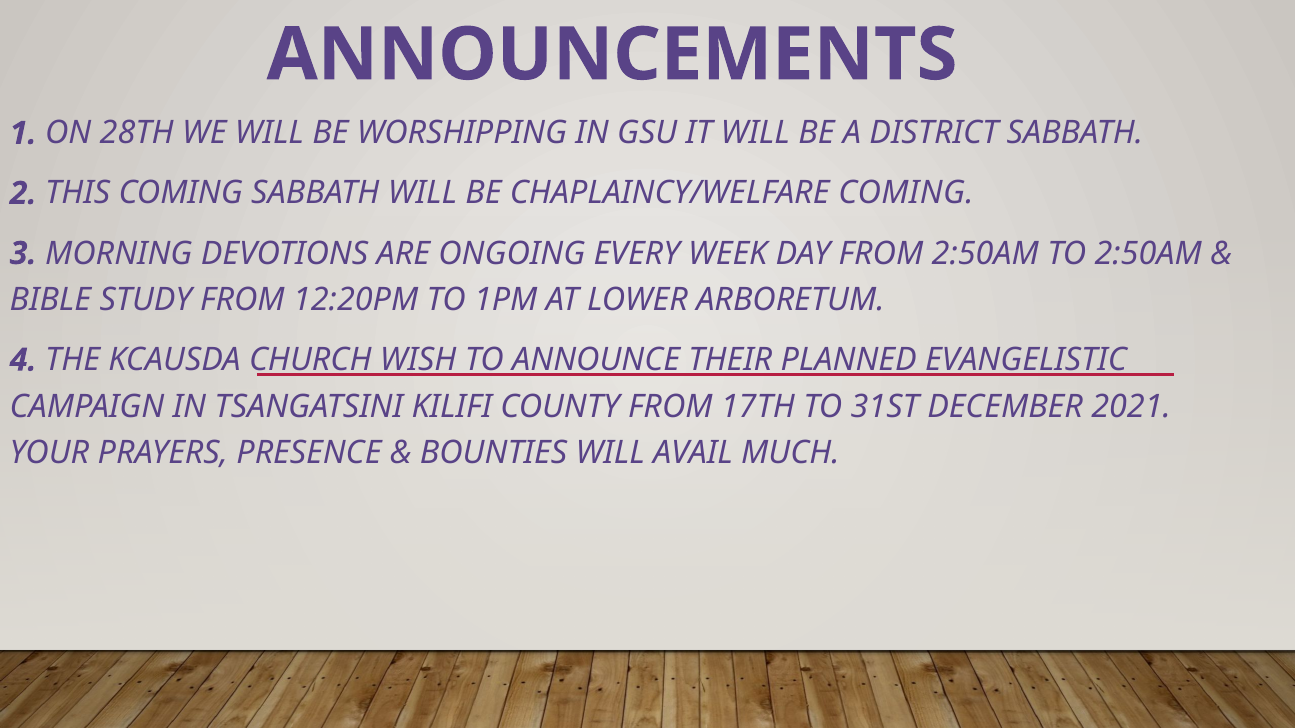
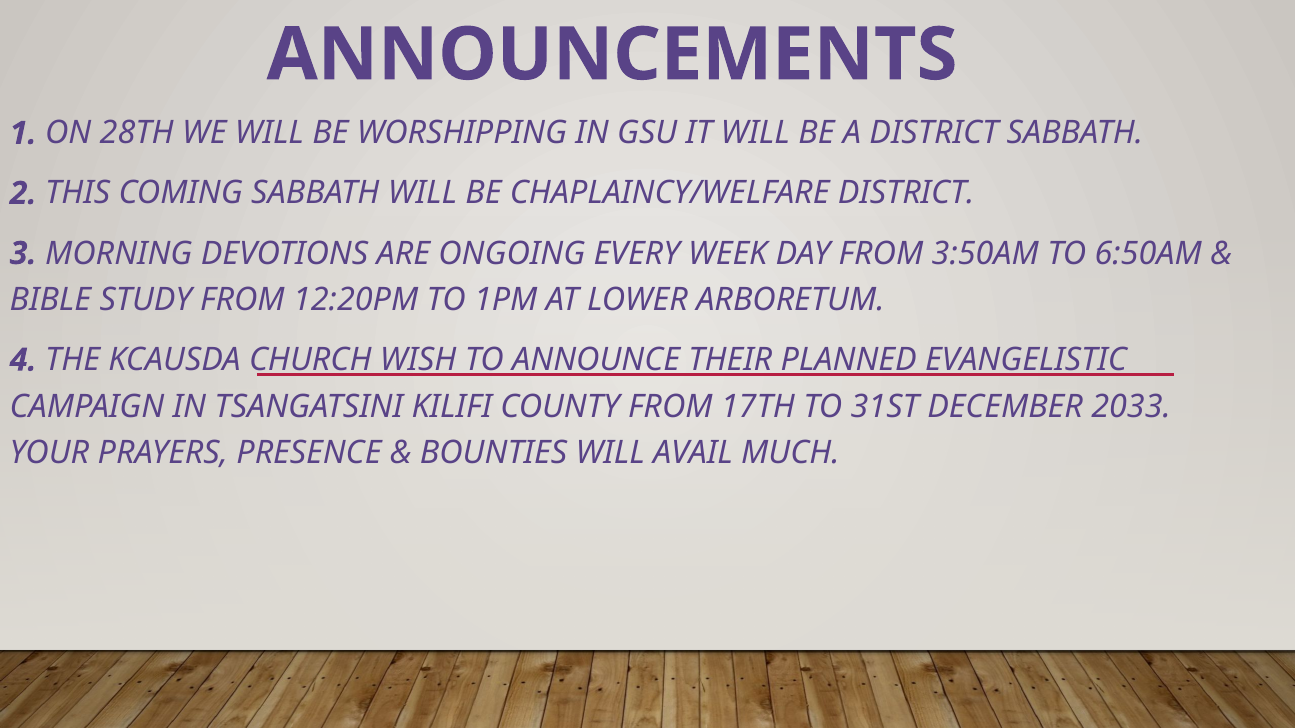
CHAPLAINCY/WELFARE COMING: COMING -> DISTRICT (906, 193)
FROM 2:50AM: 2:50AM -> 3:50AM (985, 254)
TO 2:50AM: 2:50AM -> 6:50AM (1148, 254)
2021: 2021 -> 2033 (1131, 407)
